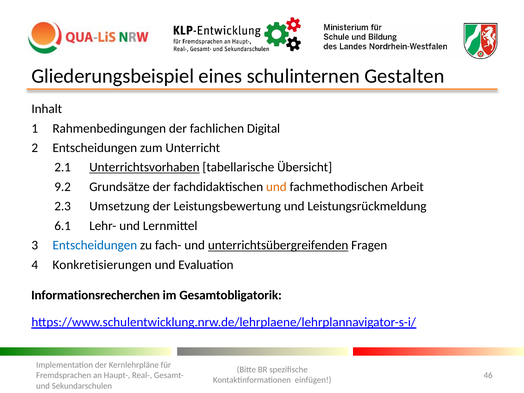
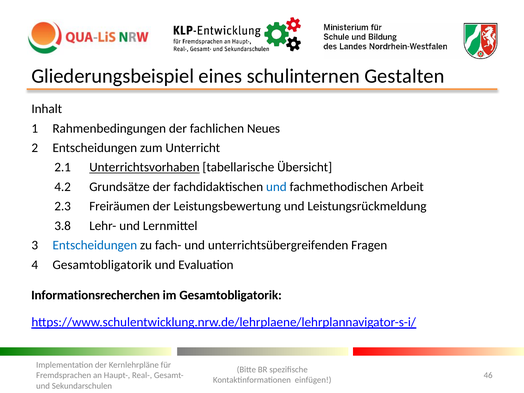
Digital: Digital -> Neues (264, 128)
9.2: 9.2 -> 4.2 (63, 187)
und colour: orange -> blue (276, 187)
Umsetzung: Umsetzung -> Freiräumen (120, 206)
6.1: 6.1 -> 3.8 (63, 226)
unterrichtsübergreifenden underline: present -> none (278, 245)
4 Konkretisierungen: Konkretisierungen -> Gesamtobligatorik (102, 265)
